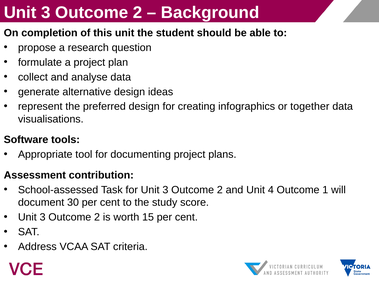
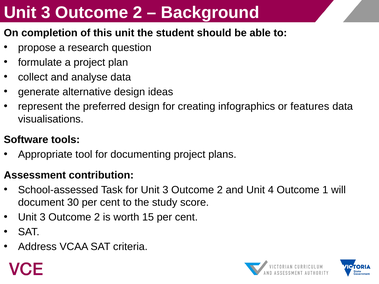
together: together -> features (310, 107)
